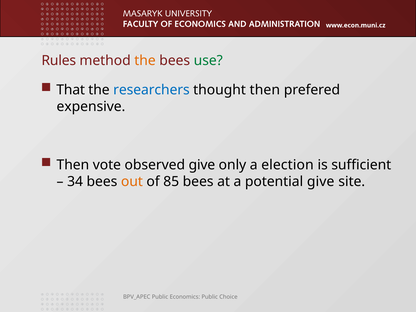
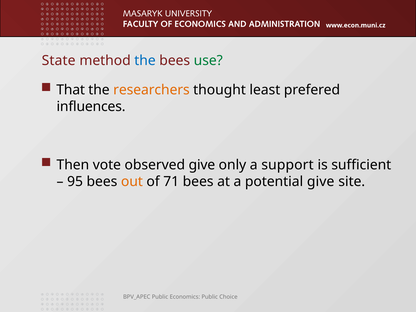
Rules: Rules -> State (59, 60)
the colour: orange -> blue (145, 60)
researchers colour: blue -> orange (151, 90)
thought then: then -> least (265, 90)
expensive: expensive -> influences (91, 107)
election: election -> support (287, 165)
34: 34 -> 95 (75, 181)
85: 85 -> 71 (171, 181)
